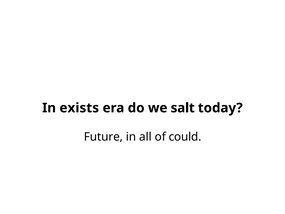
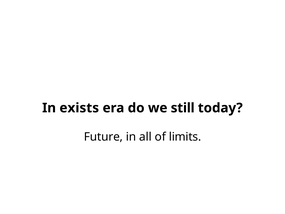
salt: salt -> still (183, 108)
could: could -> limits (185, 137)
